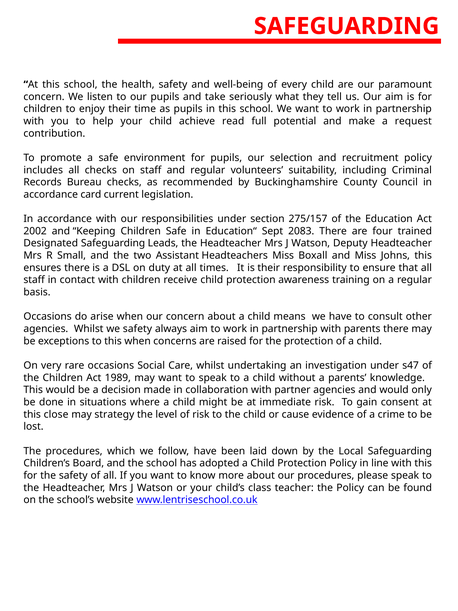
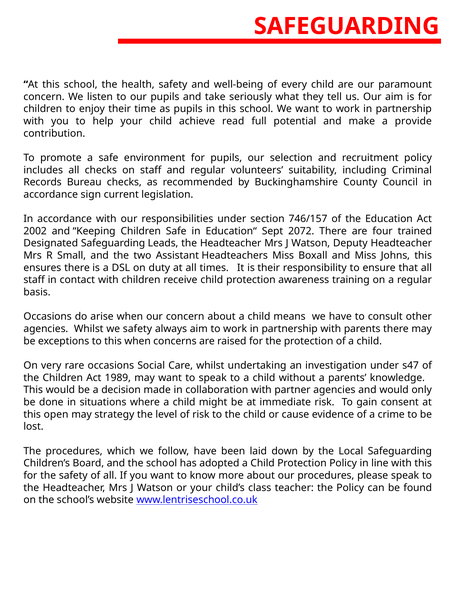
request: request -> provide (413, 121)
card: card -> sign (91, 194)
275/157: 275/157 -> 746/157 (308, 219)
2083: 2083 -> 2072 (301, 231)
close: close -> open (56, 414)
